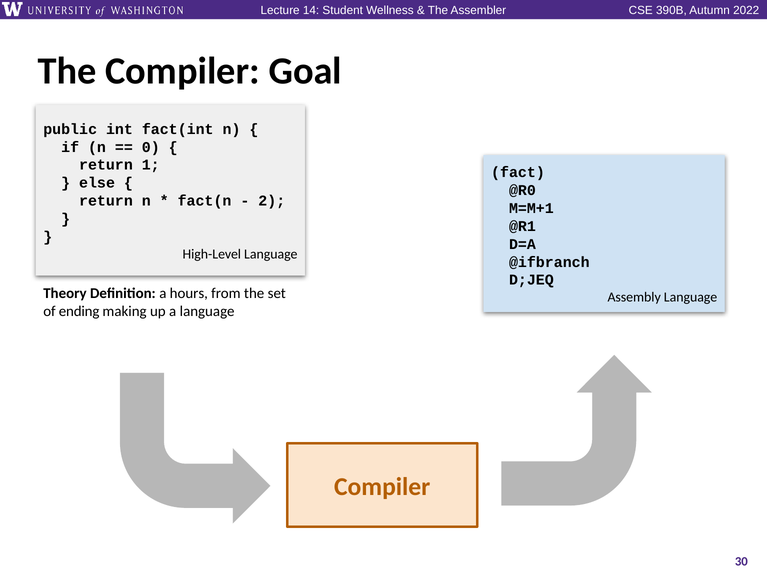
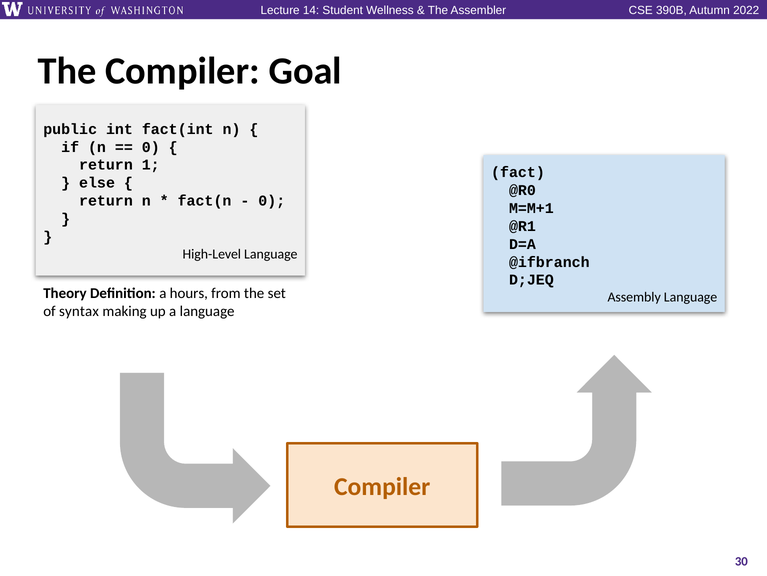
2: 2 -> 0 (272, 201)
ending: ending -> syntax (79, 311)
